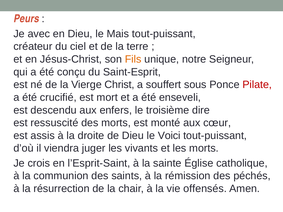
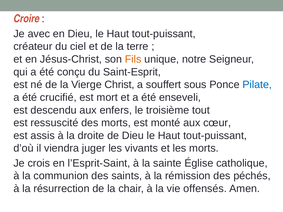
Peurs: Peurs -> Croire (27, 19)
en Dieu le Mais: Mais -> Haut (118, 34)
Pilate colour: red -> blue (257, 85)
dire: dire -> tout (201, 110)
de Dieu le Voici: Voici -> Haut (169, 136)
